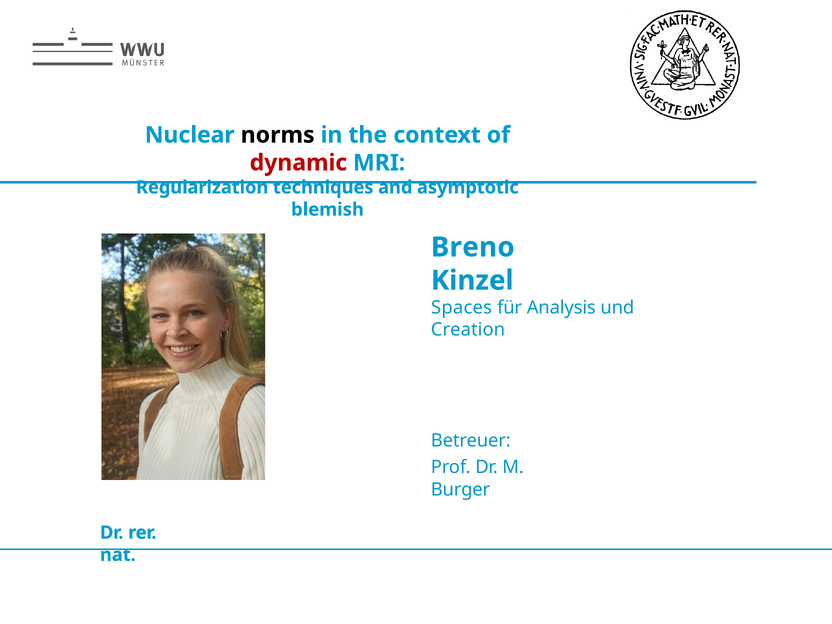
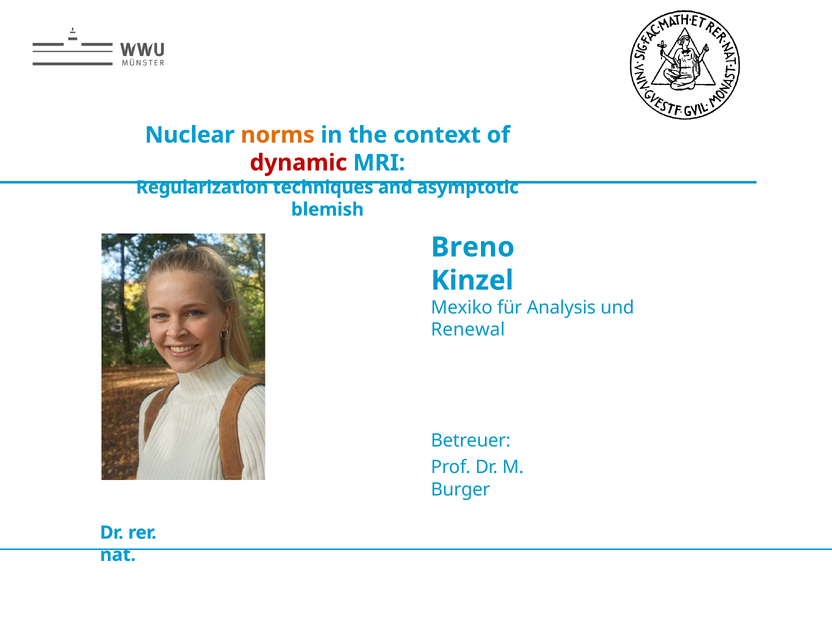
norms colour: black -> orange (278, 135)
Spaces: Spaces -> Mexiko (462, 308)
Creation: Creation -> Renewal (468, 330)
